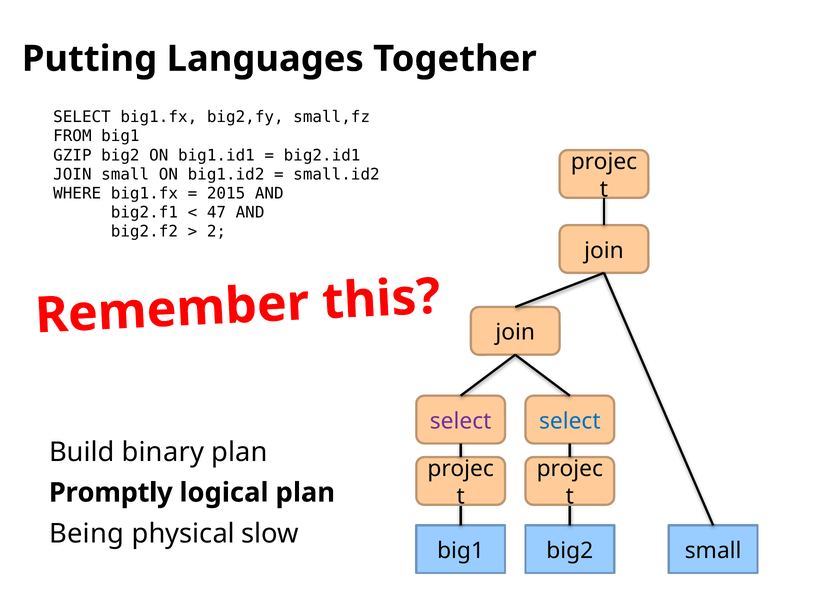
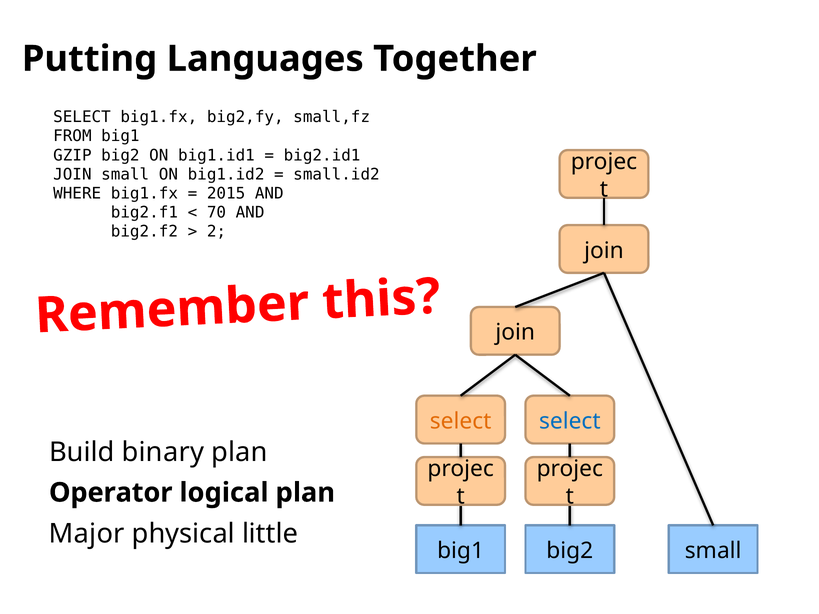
47: 47 -> 70 (216, 213)
select colour: purple -> orange (461, 421)
Promptly: Promptly -> Operator (111, 493)
Being: Being -> Major (87, 534)
slow: slow -> little (270, 534)
